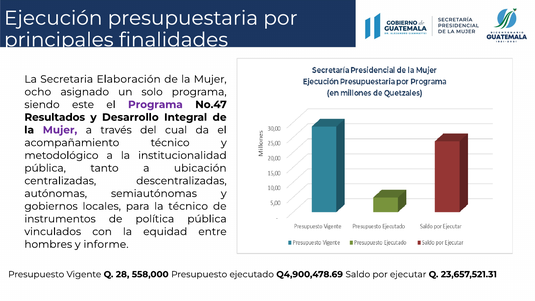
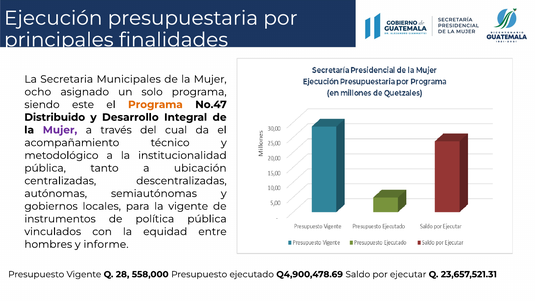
Elaboración: Elaboración -> Municipales (129, 79)
Programa colour: purple -> orange (155, 105)
Resultados: Resultados -> Distribuido (55, 117)
la técnico: técnico -> vigente (188, 206)
